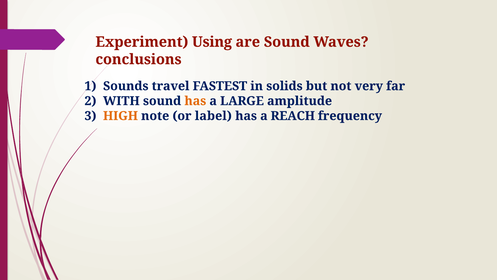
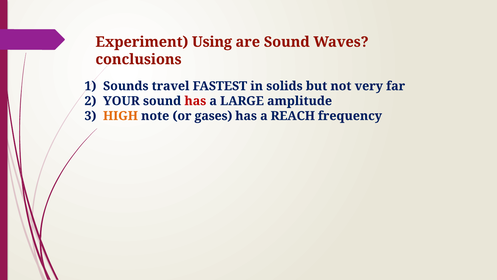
WITH: WITH -> YOUR (121, 101)
has colour: orange -> red (195, 101)
label: label -> gases (213, 116)
